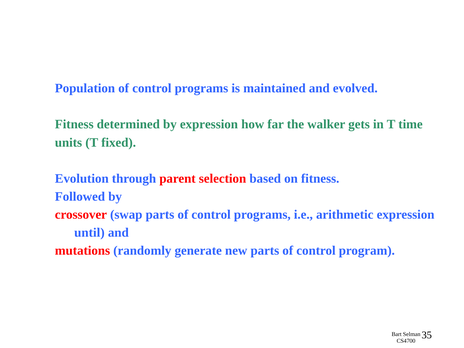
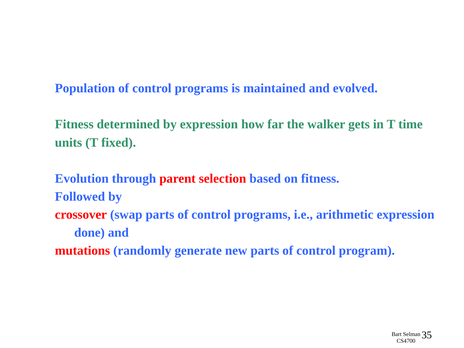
until: until -> done (90, 233)
